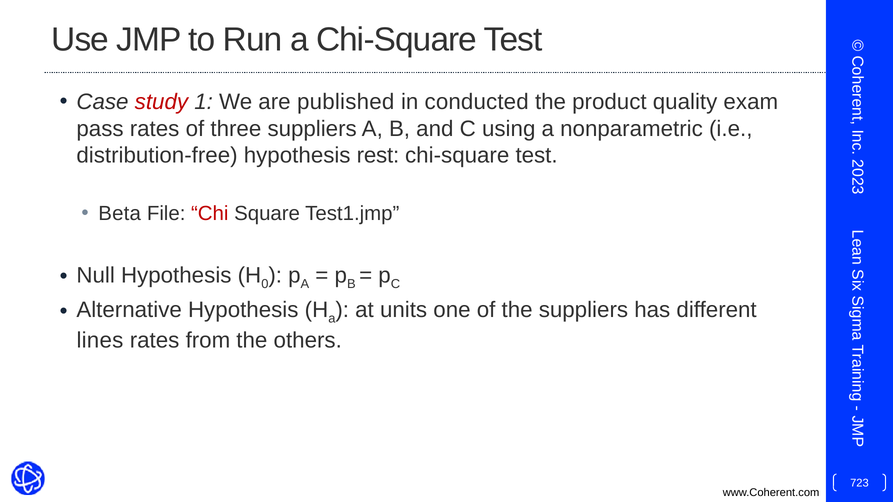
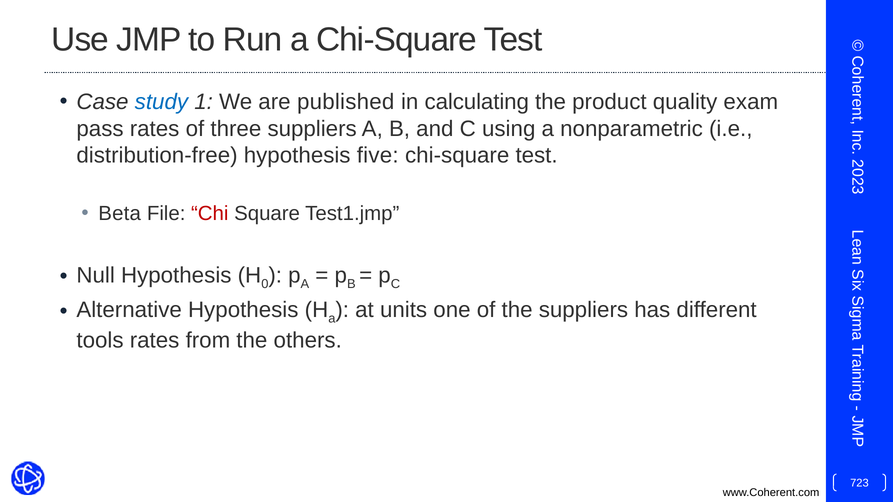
study colour: red -> blue (161, 102)
conducted: conducted -> calculating (477, 102)
rest: rest -> five (378, 156)
lines: lines -> tools (100, 341)
